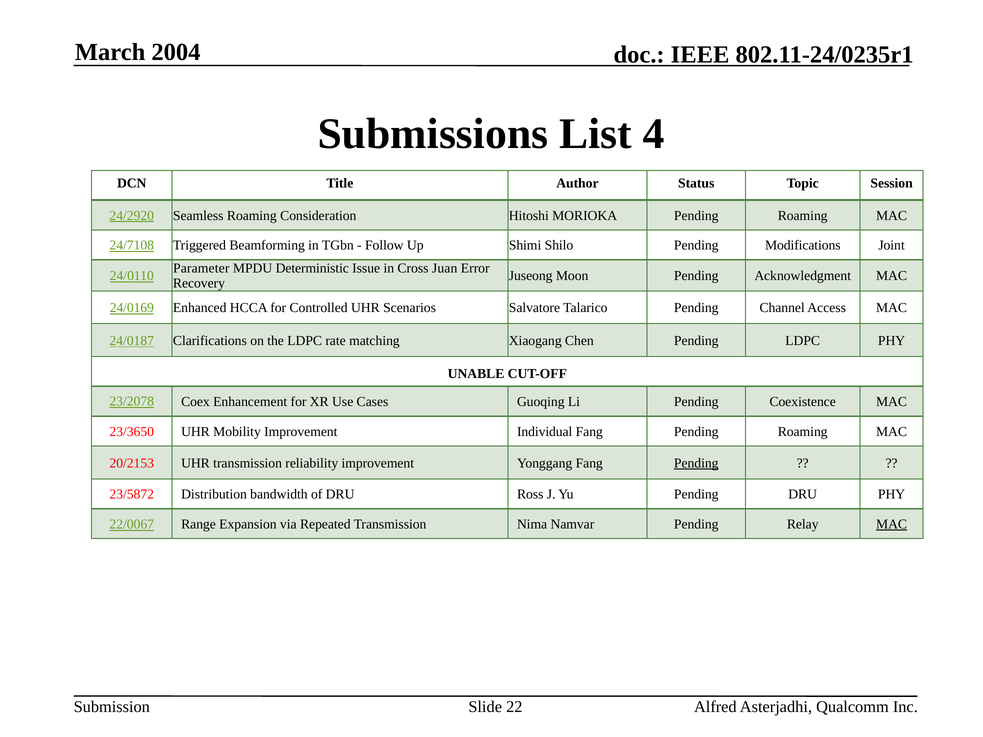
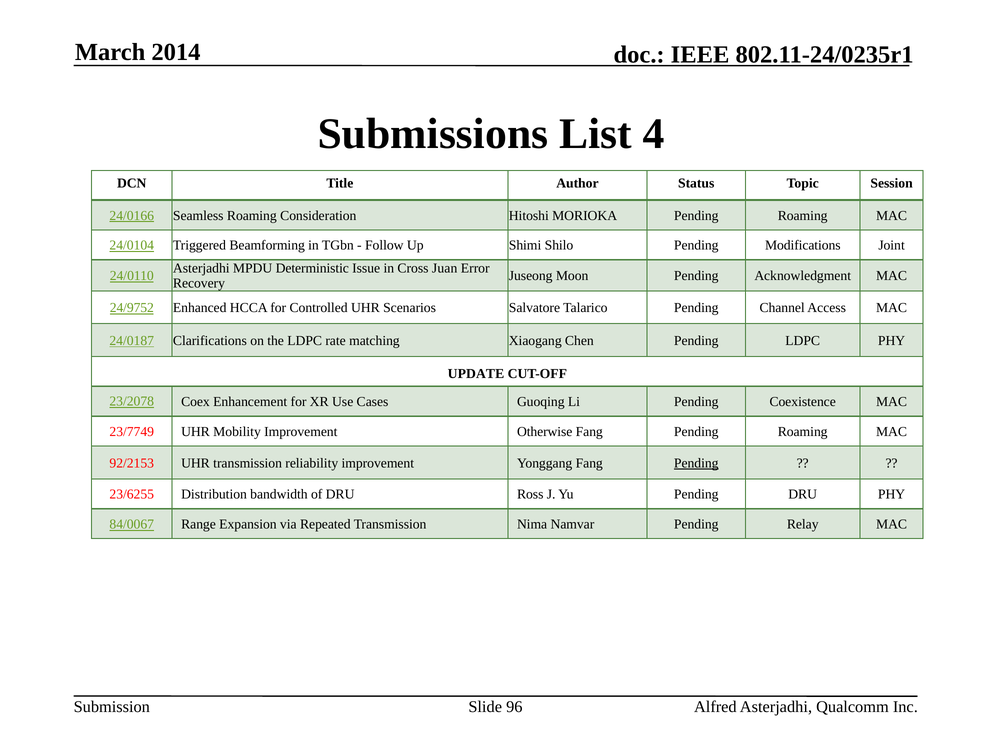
2004: 2004 -> 2014 (176, 52)
24/2920: 24/2920 -> 24/0166 (132, 216)
24/7108: 24/7108 -> 24/0104 (132, 245)
Parameter: Parameter -> Asterjadhi (201, 268)
24/0169: 24/0169 -> 24/9752 (132, 308)
UNABLE: UNABLE -> UPDATE (476, 374)
23/3650: 23/3650 -> 23/7749 (132, 432)
Individual: Individual -> Otherwise (545, 432)
20/2153: 20/2153 -> 92/2153 (132, 463)
23/5872: 23/5872 -> 23/6255 (132, 495)
22/0067: 22/0067 -> 84/0067 (132, 524)
MAC underline: present -> none (892, 524)
22: 22 -> 96 (514, 707)
